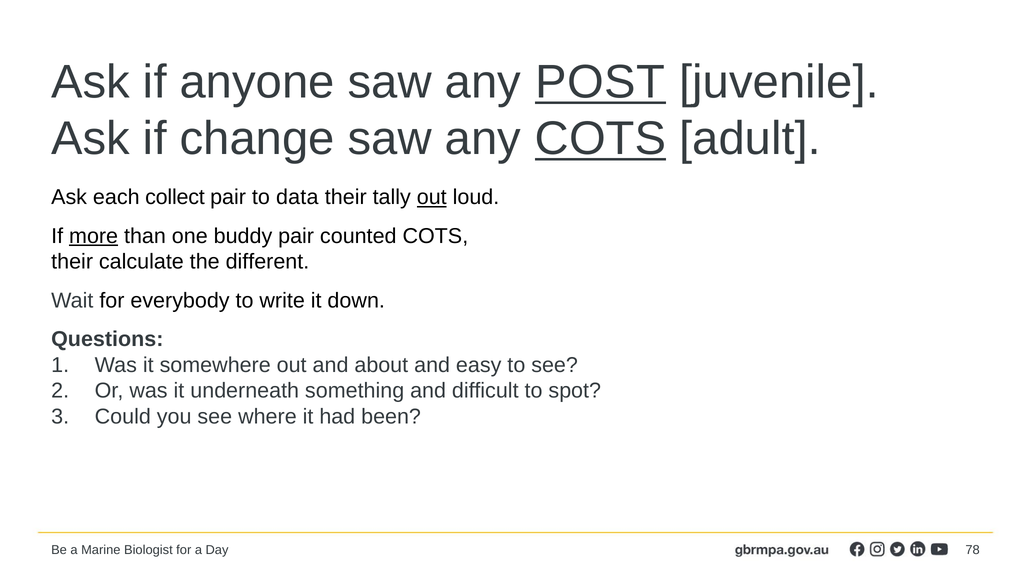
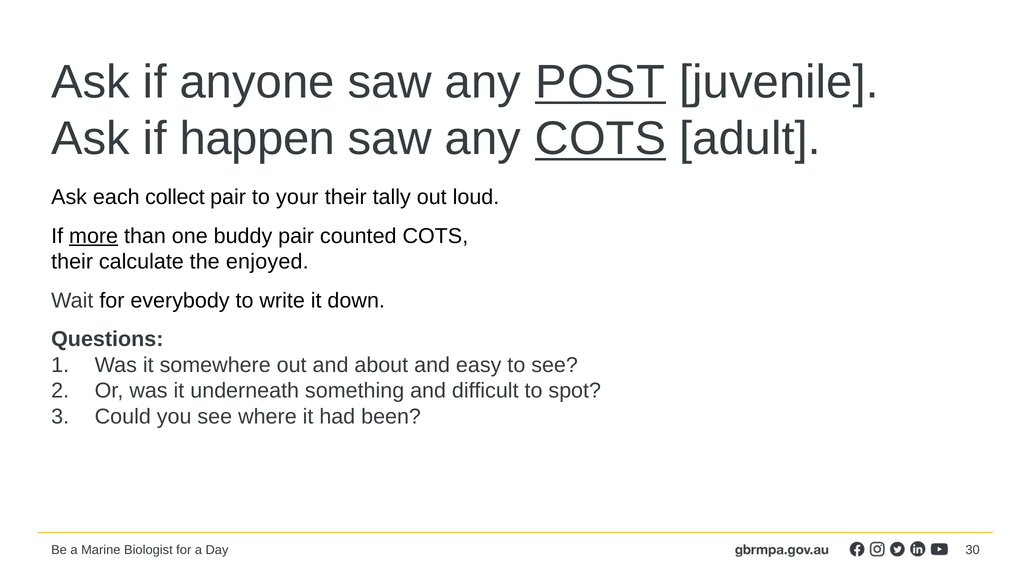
change: change -> happen (257, 139)
data: data -> your (297, 197)
out underline: present -> none (432, 197)
different: different -> enjoyed (267, 262)
78: 78 -> 30 (973, 550)
